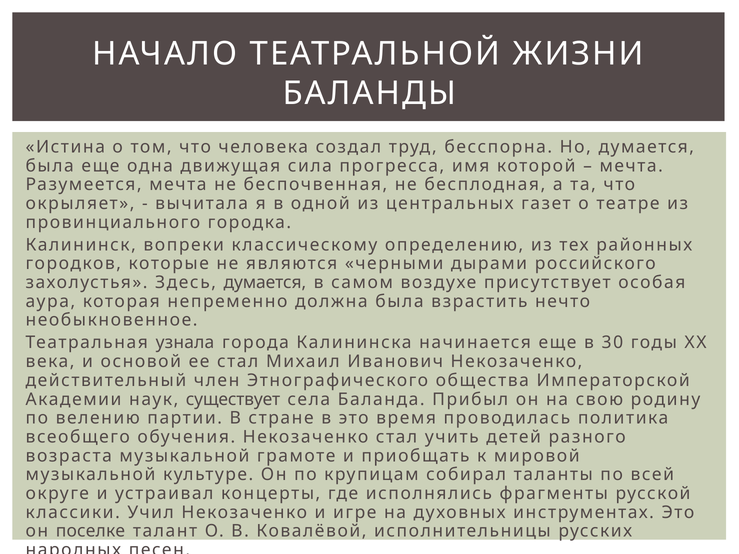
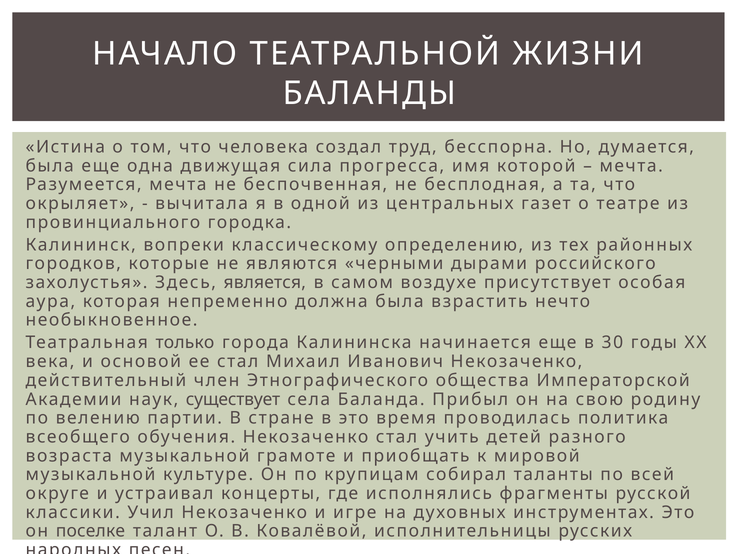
Здесь думается: думается -> является (265, 283)
узнала: узнала -> только (185, 343)
